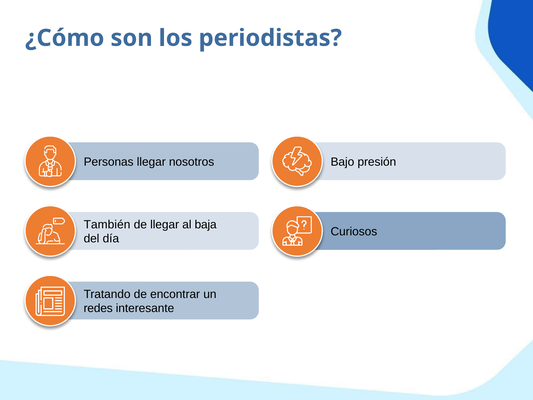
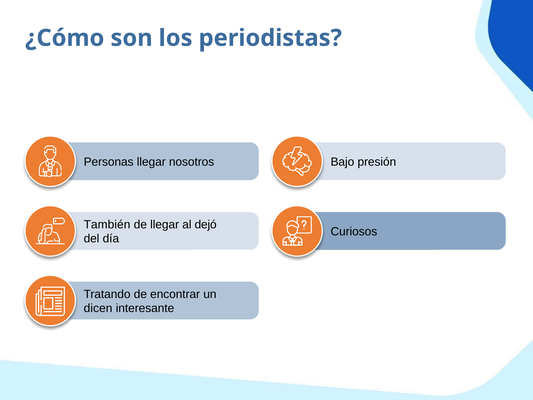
baja: baja -> dejó (206, 224)
redes: redes -> dicen (98, 308)
